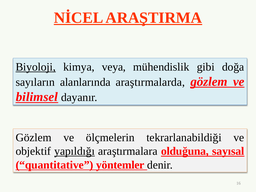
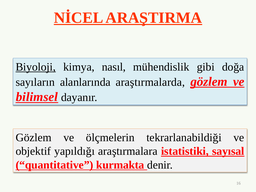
veya: veya -> nasıl (114, 67)
yapıldığı underline: present -> none (75, 151)
olduğuna: olduğuna -> istatistiki (185, 151)
yöntemler: yöntemler -> kurmakta (120, 165)
